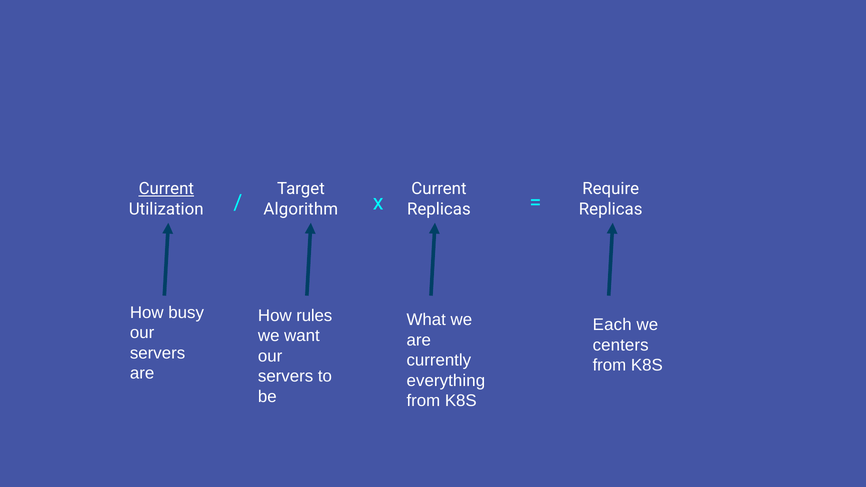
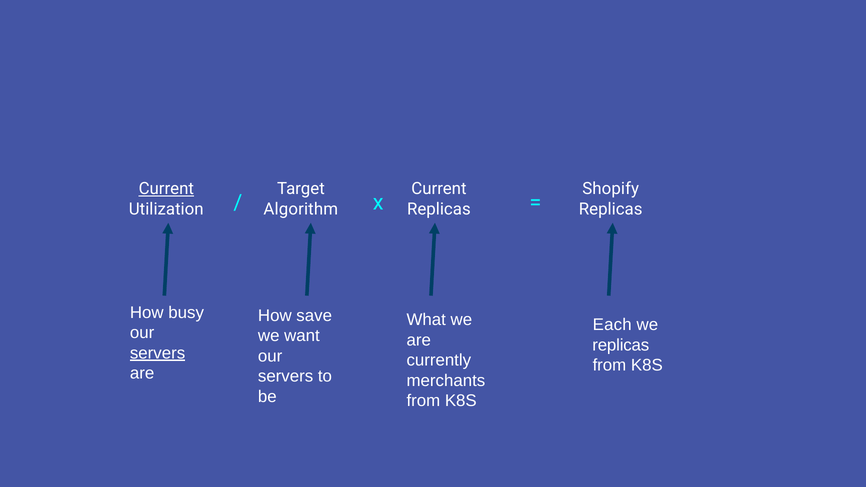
Require: Require -> Shopify (611, 189)
rules: rules -> save (314, 316)
centers: centers -> replicas (621, 345)
servers underline: none -> present (158, 353)
everything: everything -> merchants (446, 381)
